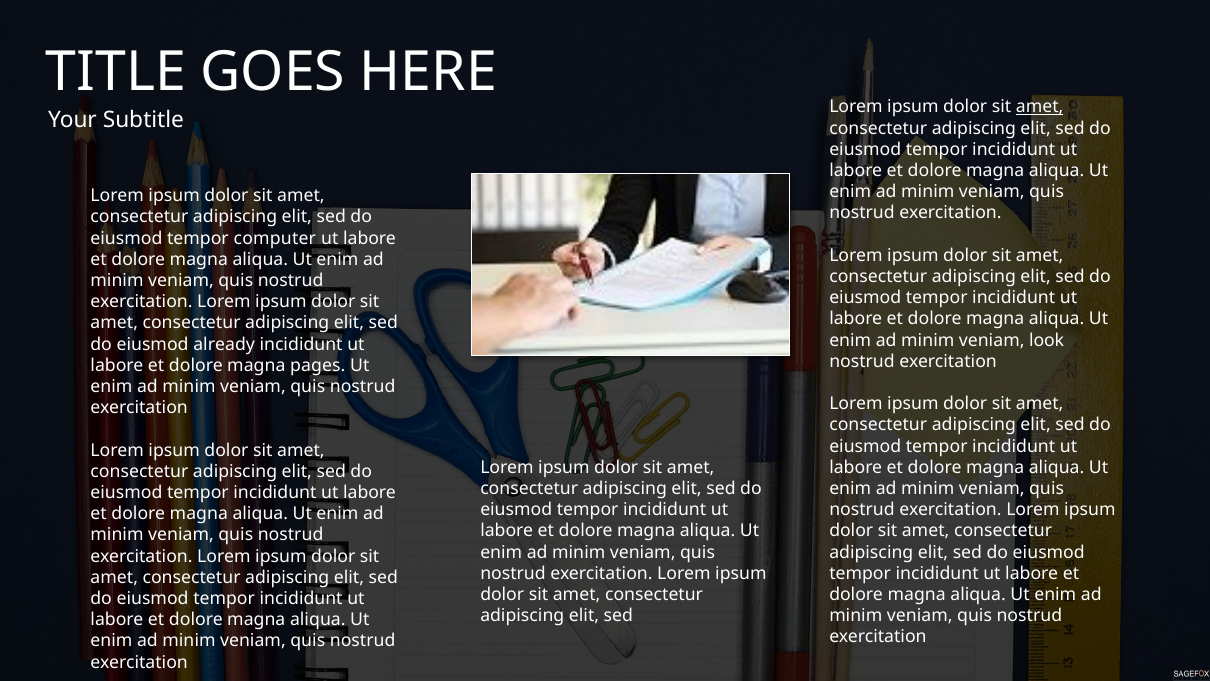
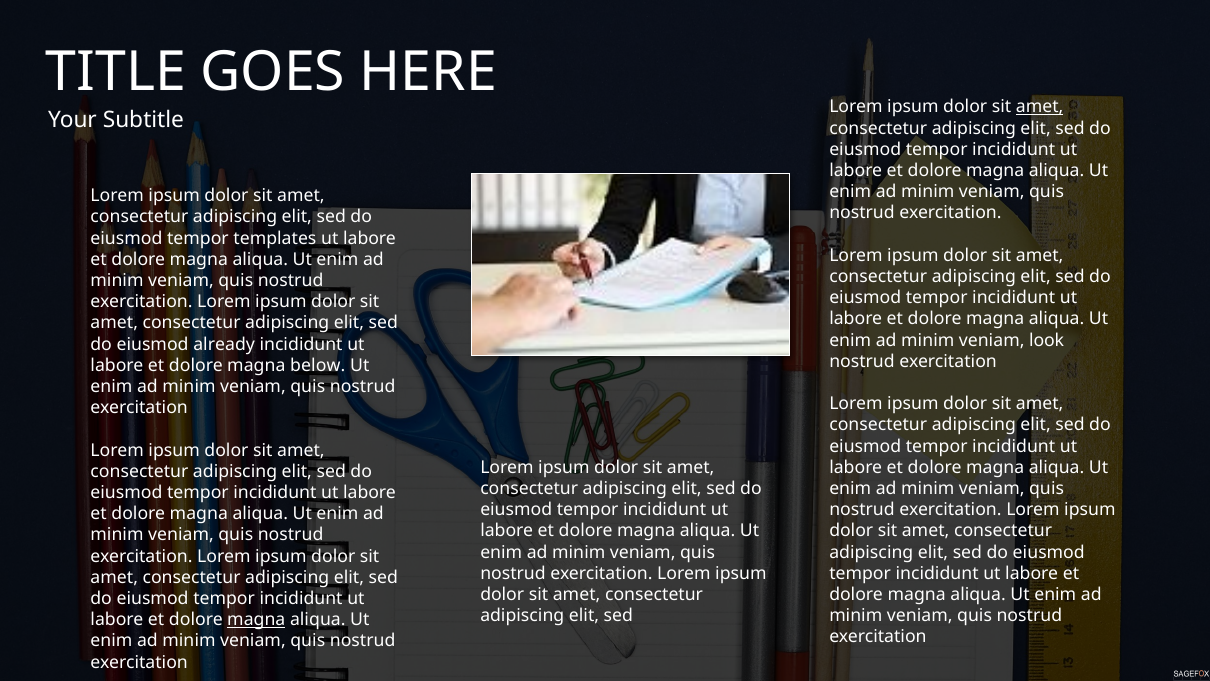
computer: computer -> templates (275, 238)
pages: pages -> below (318, 365)
magna underline: none -> present (256, 620)
